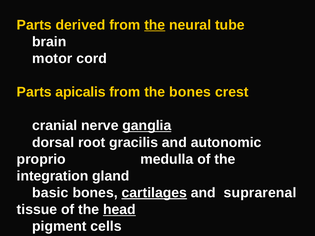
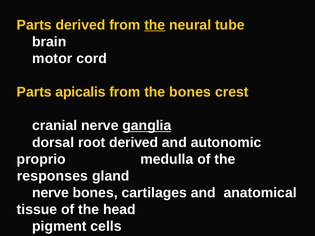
root gracilis: gracilis -> derived (134, 143)
integration: integration -> responses (52, 176)
basic: basic -> nerve (50, 193)
cartilages underline: present -> none (154, 193)
suprarenal: suprarenal -> anatomical (260, 193)
head underline: present -> none (119, 210)
